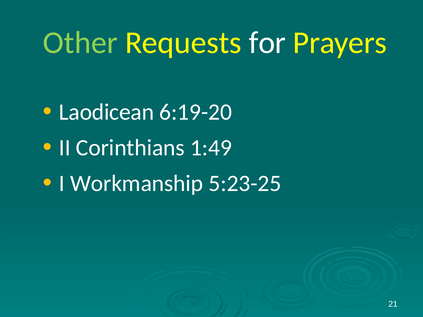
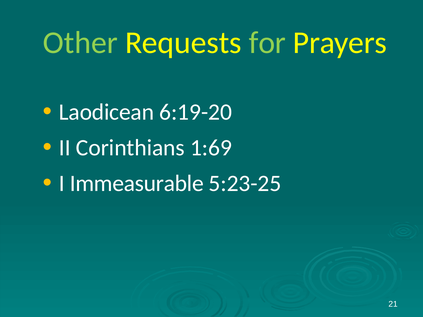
for colour: white -> light green (267, 43)
1:49: 1:49 -> 1:69 (211, 148)
Workmanship: Workmanship -> Immeasurable (137, 184)
